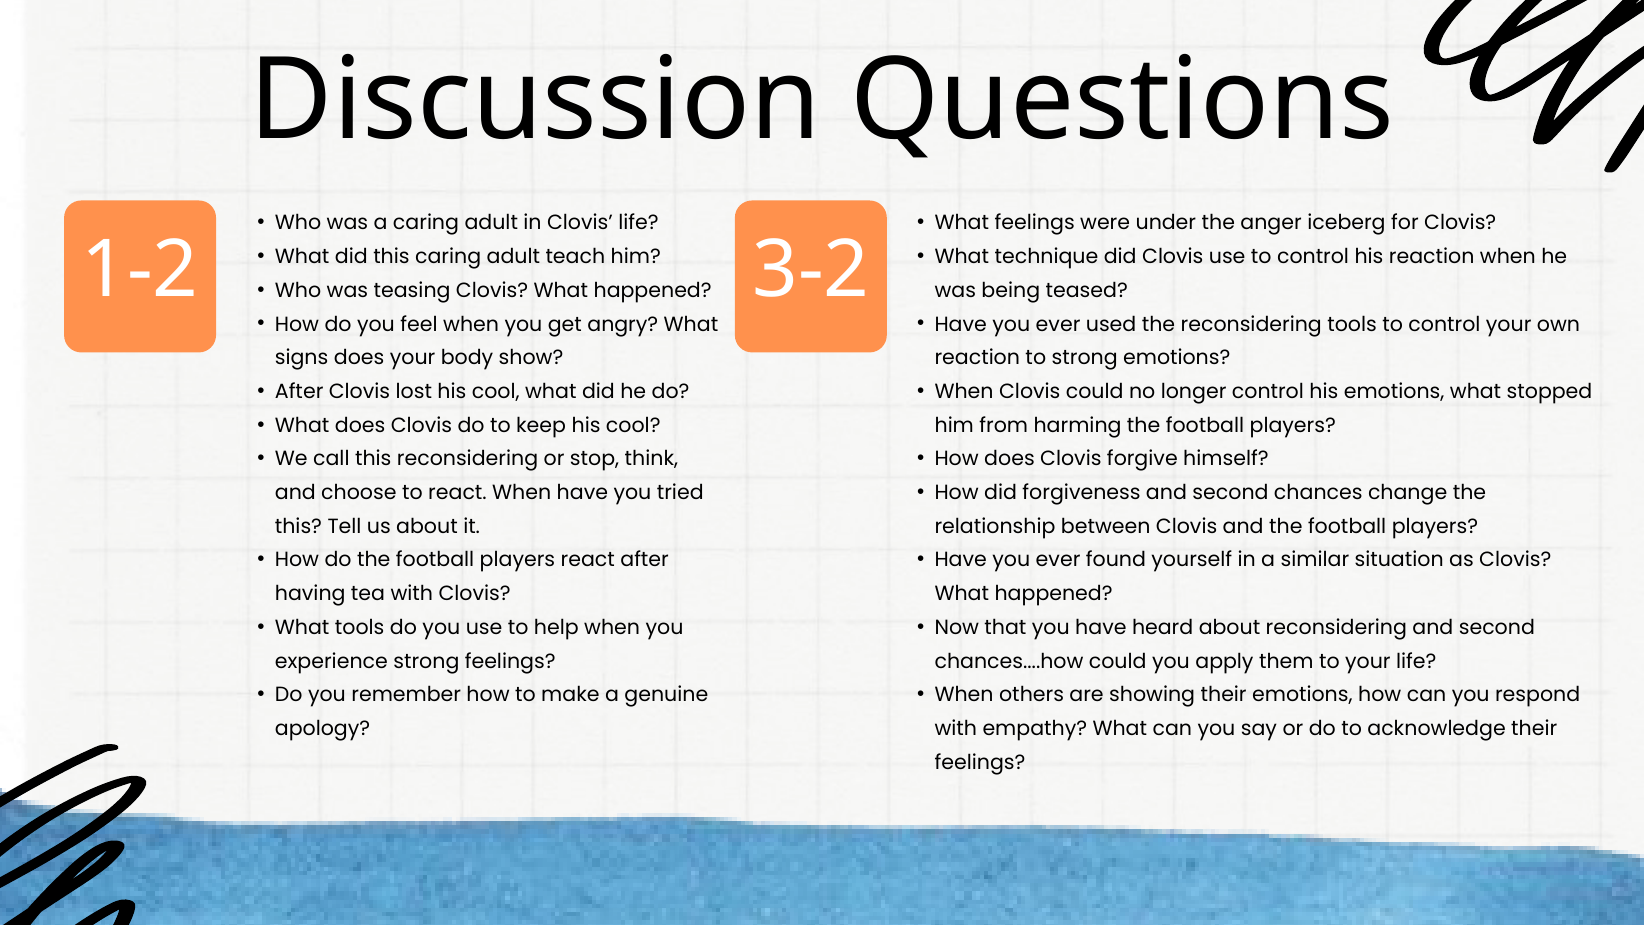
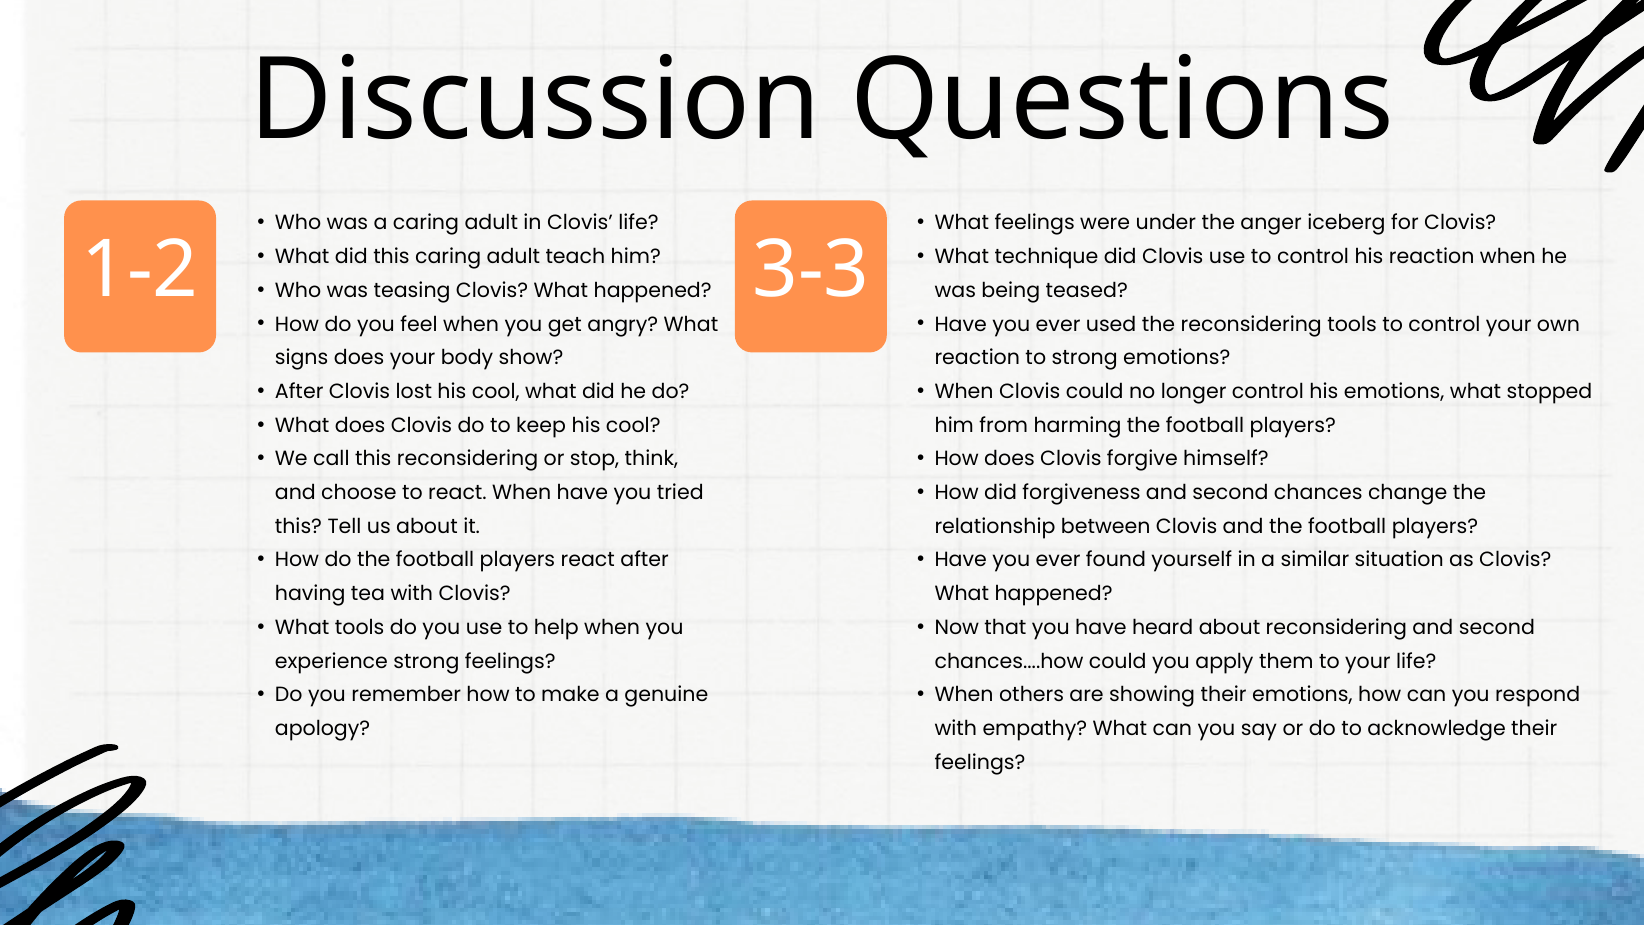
3-2: 3-2 -> 3-3 (811, 270)
